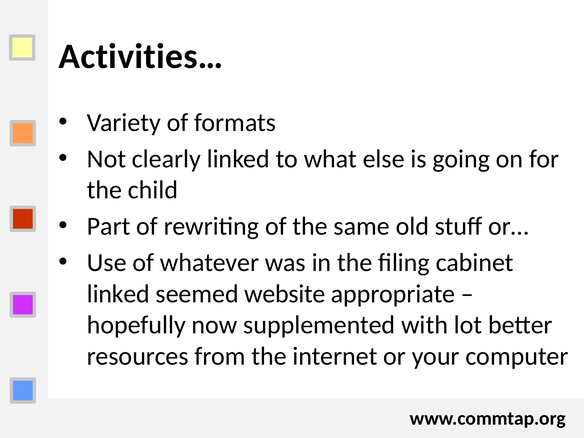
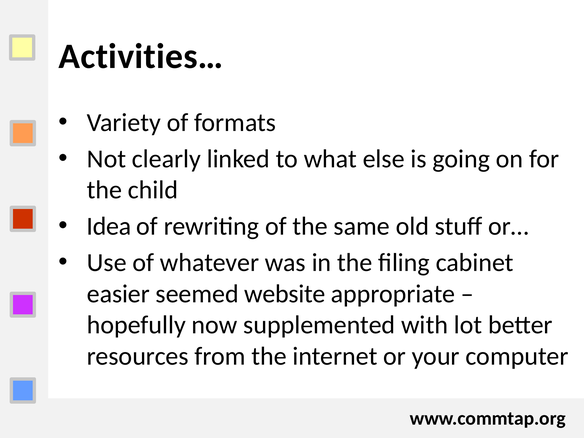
Part: Part -> Idea (109, 226)
linked: linked -> easier (118, 294)
